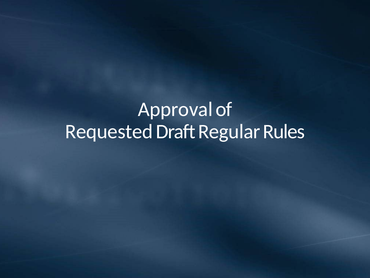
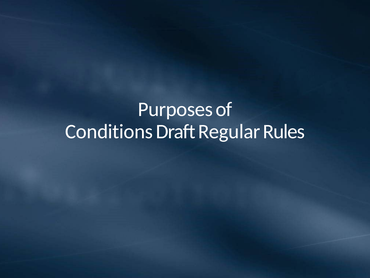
Approval: Approval -> Purposes (175, 109)
Requested: Requested -> Conditions (109, 131)
